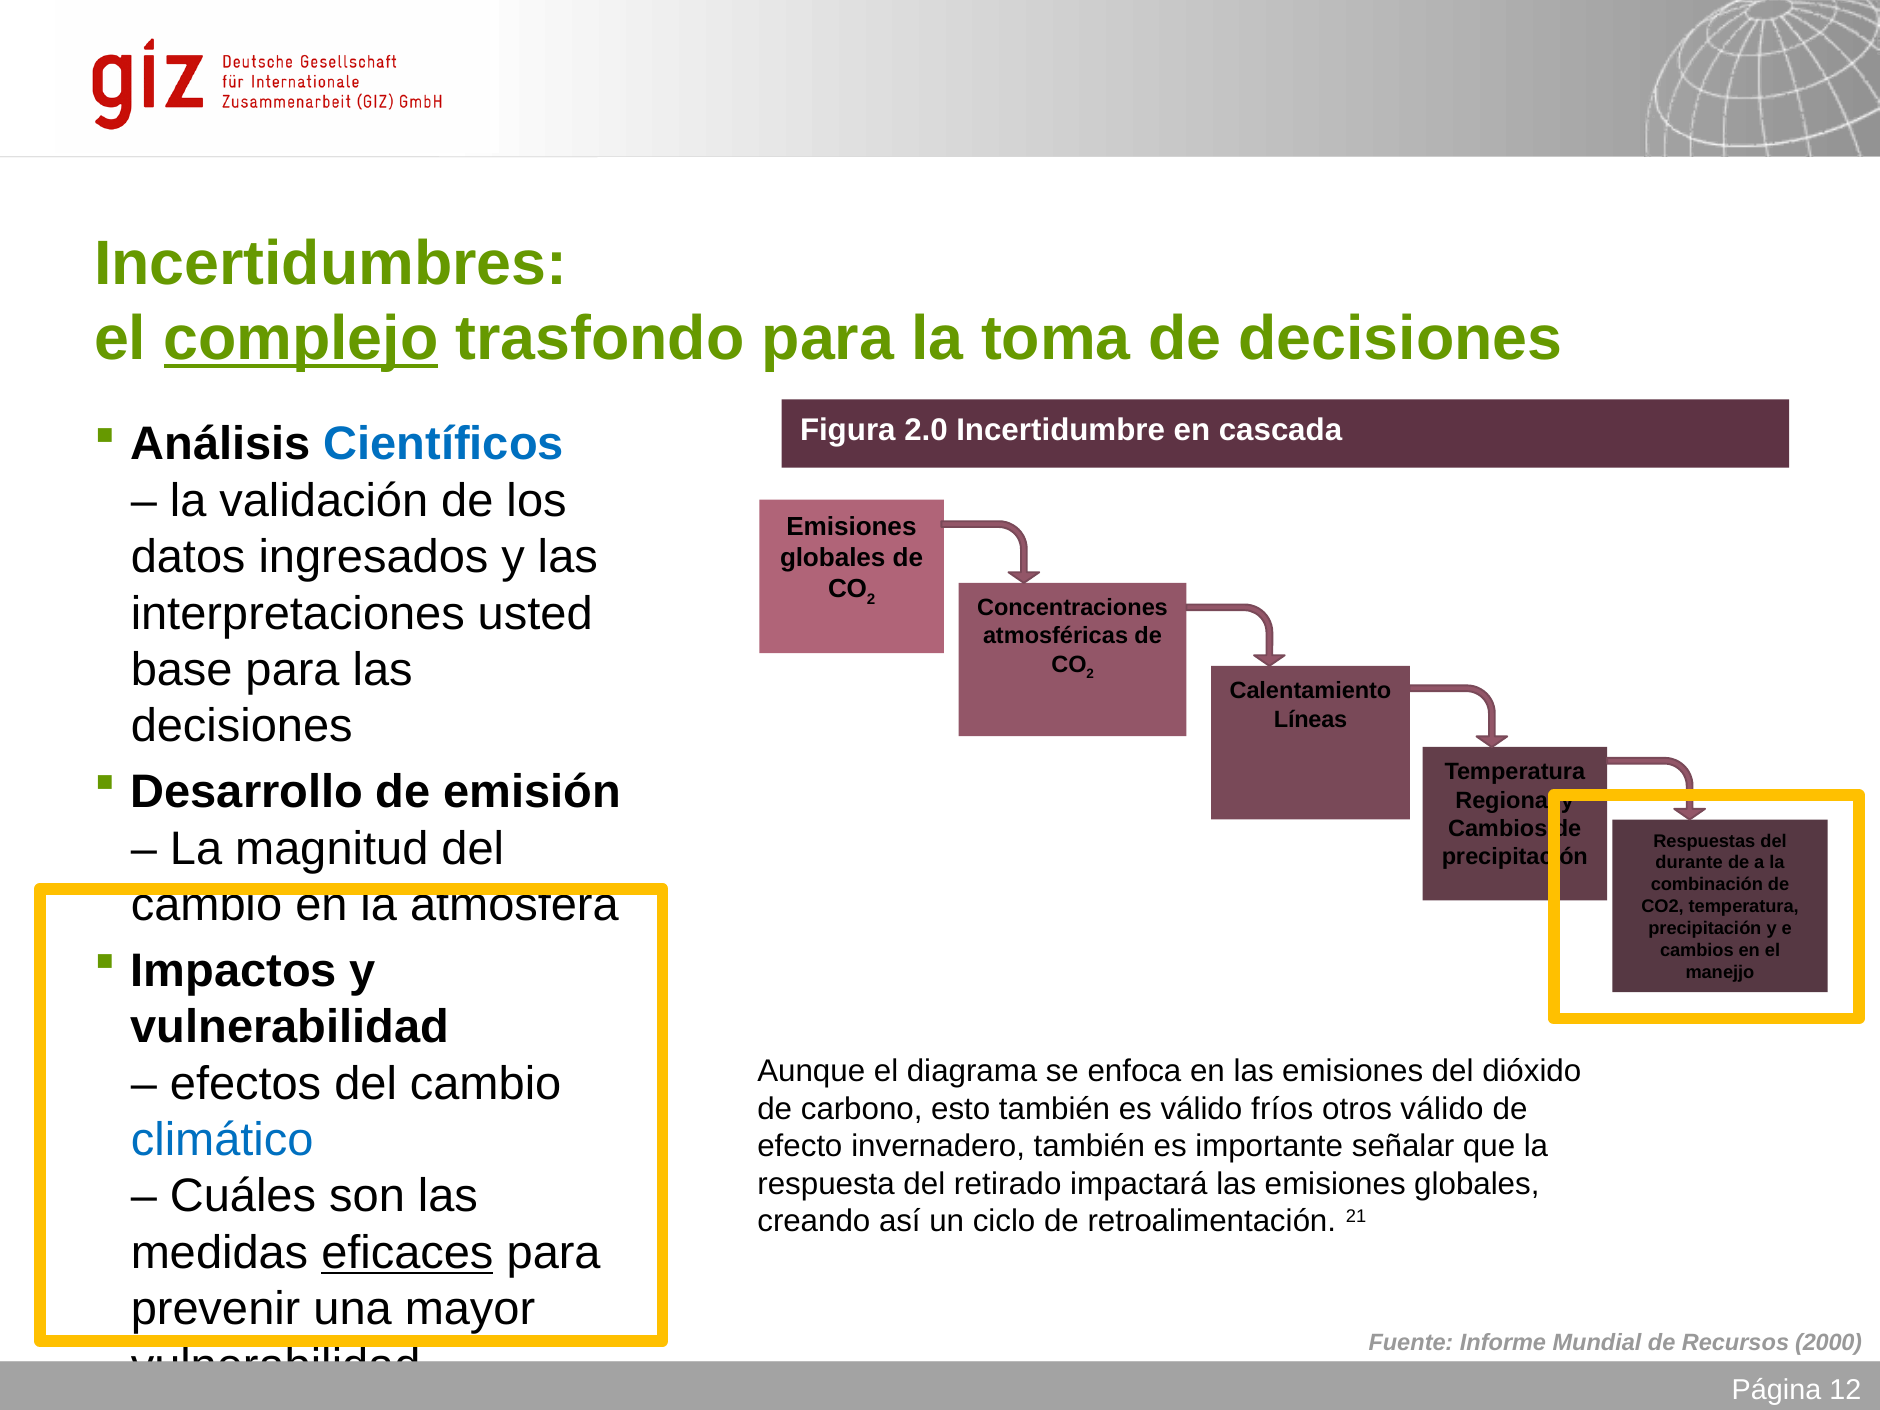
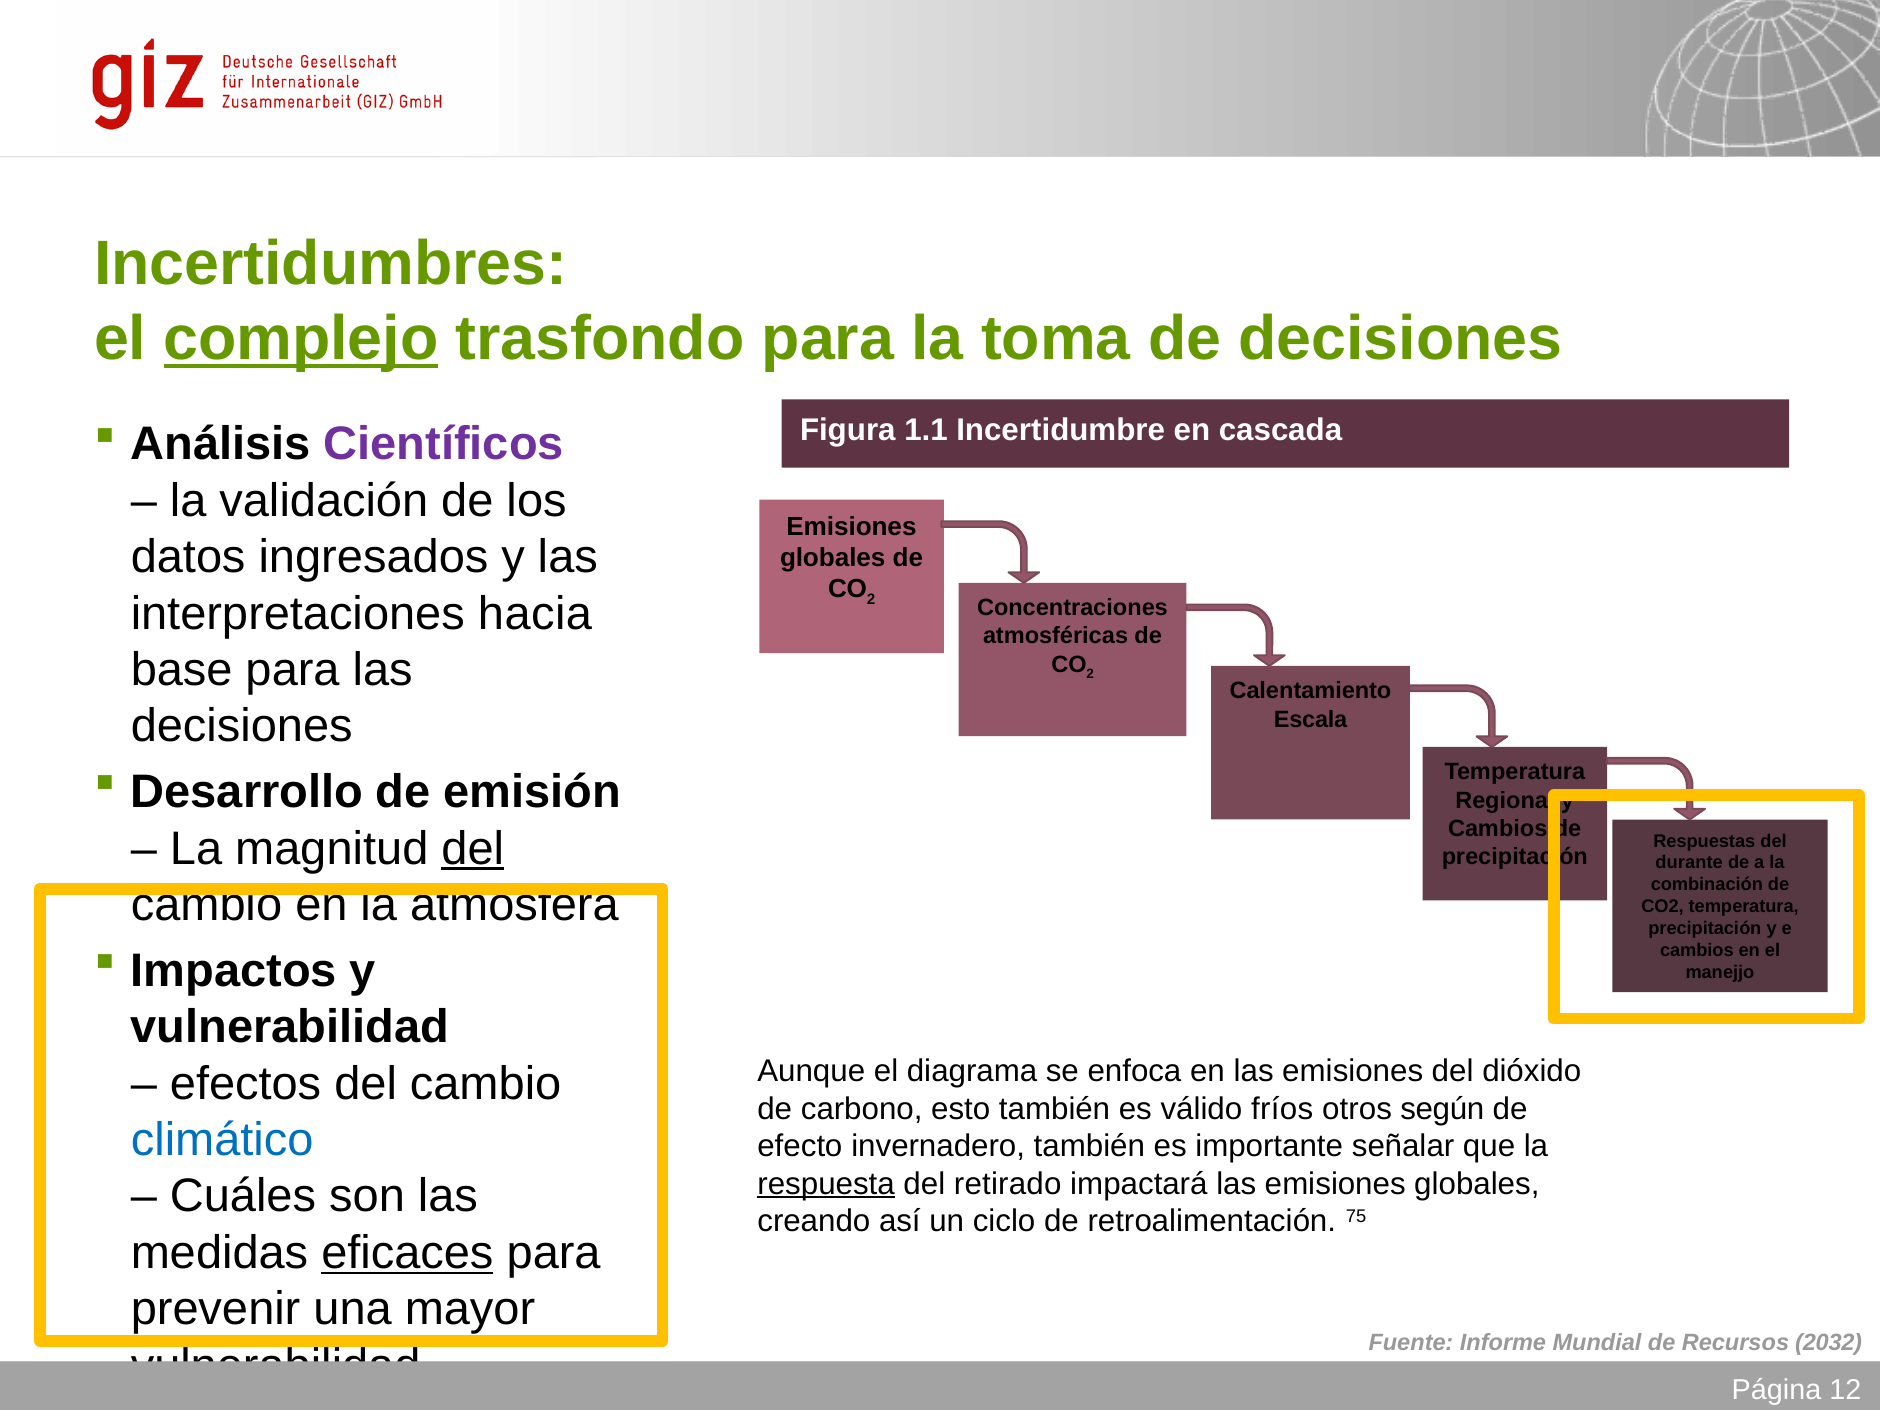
2.0: 2.0 -> 1.1 (926, 430)
Científicos colour: blue -> purple (444, 444)
usted: usted -> hacia (535, 614)
Líneas: Líneas -> Escala (1311, 719)
del underline: none -> present (473, 849)
otros válido: válido -> según (1442, 1109)
respuesta underline: none -> present (826, 1184)
21: 21 -> 75 (1356, 1216)
2000: 2000 -> 2032 (1829, 1343)
